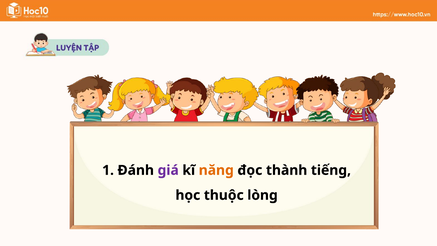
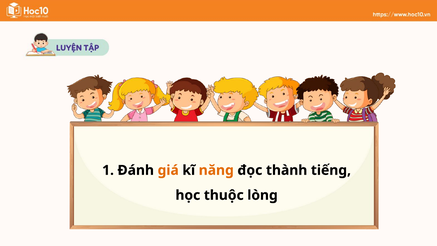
giá colour: purple -> orange (168, 170)
